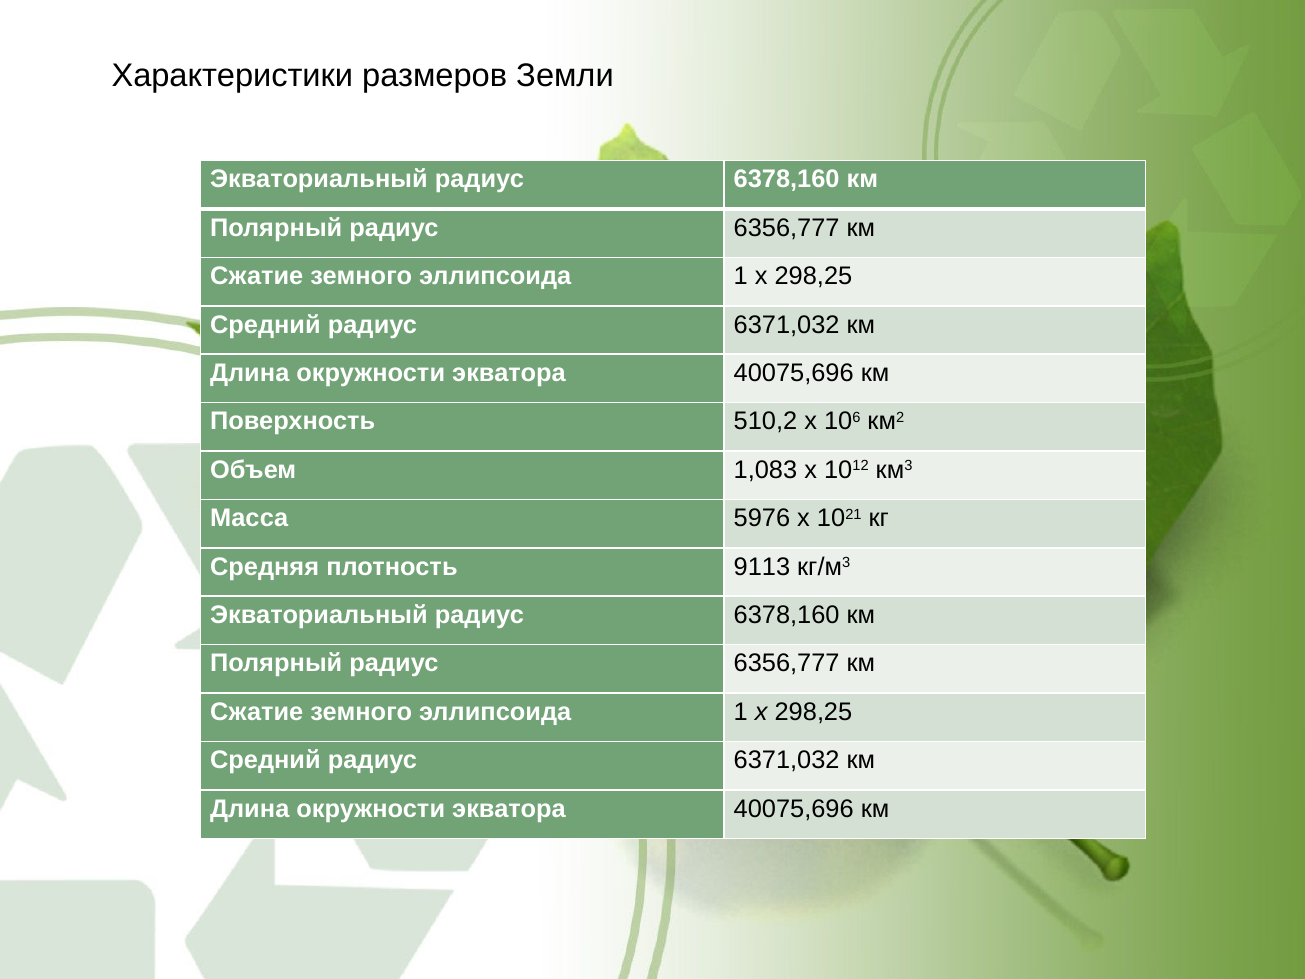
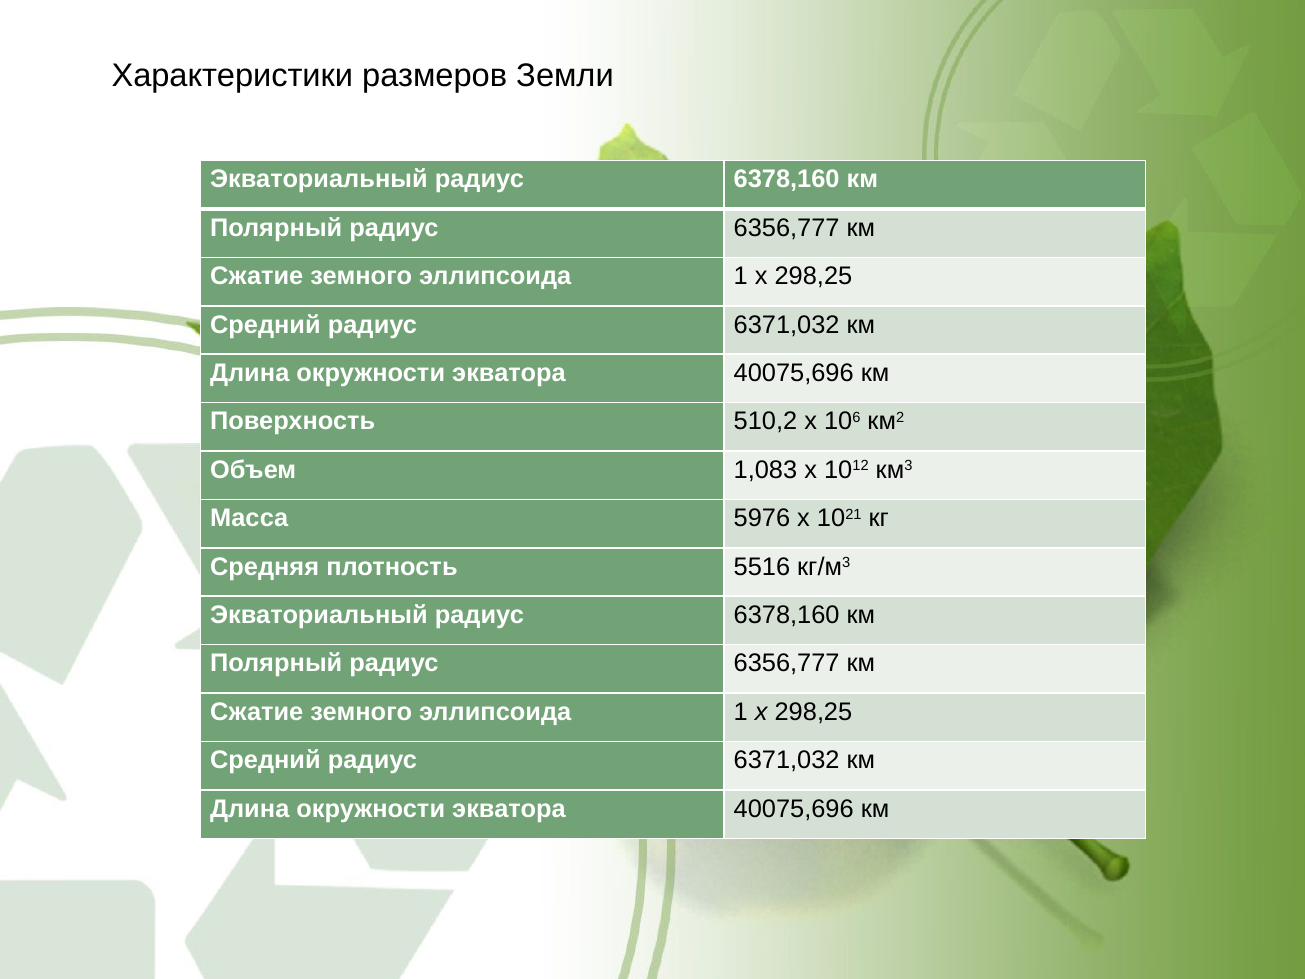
9113: 9113 -> 5516 (762, 567)
